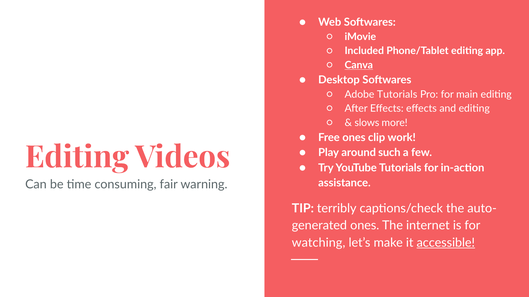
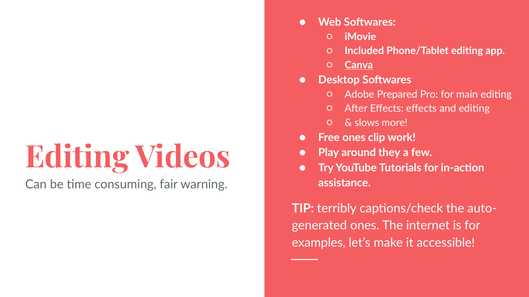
Adobe Tutorials: Tutorials -> Prepared (397, 95)
such: such -> they (389, 153)
watching: watching -> examples (319, 243)
accessible underline: present -> none (446, 243)
